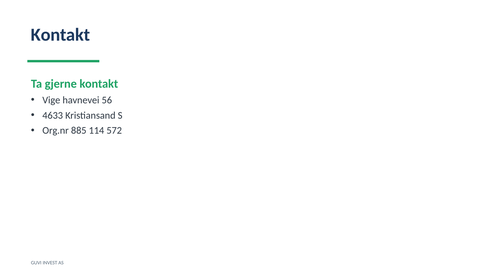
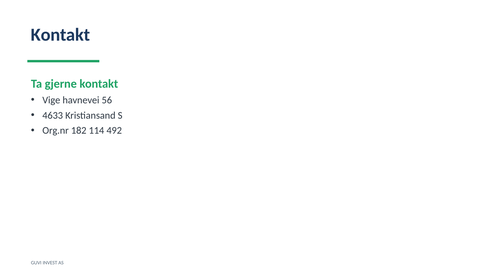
885: 885 -> 182 (79, 131)
572: 572 -> 492 (114, 131)
